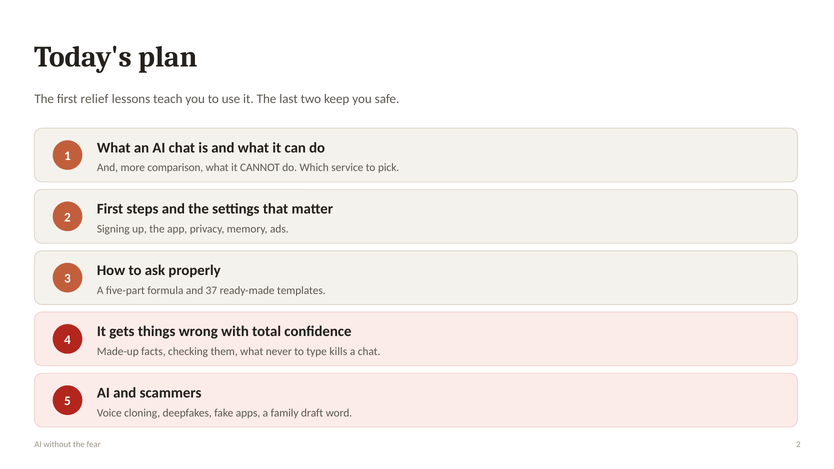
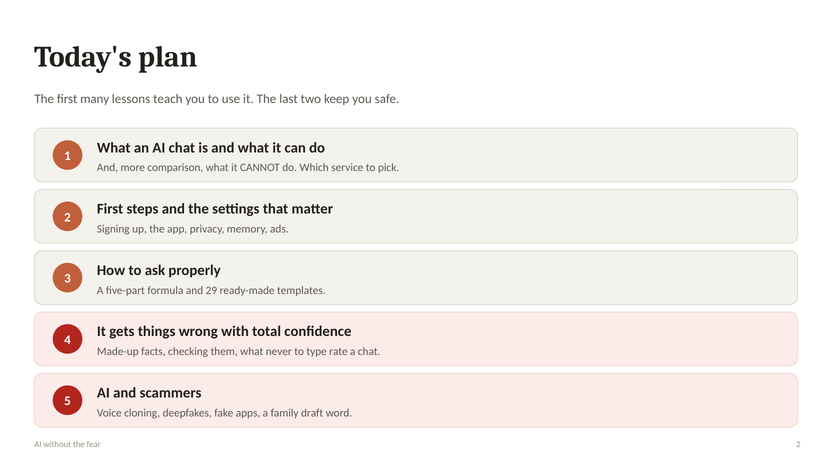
relief: relief -> many (95, 99)
37: 37 -> 29 (211, 290)
kills: kills -> rate (338, 352)
